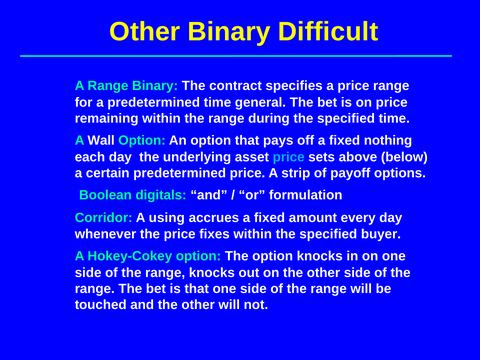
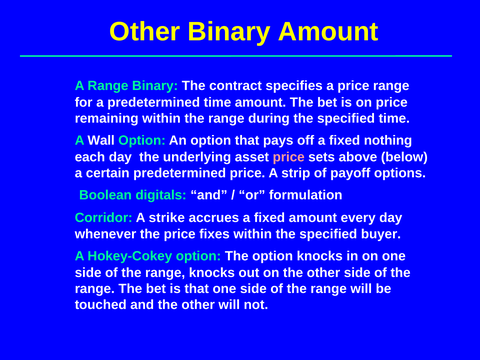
Binary Difficult: Difficult -> Amount (328, 32)
time general: general -> amount (261, 102)
price colour: light blue -> pink (289, 157)
using: using -> strike (167, 218)
